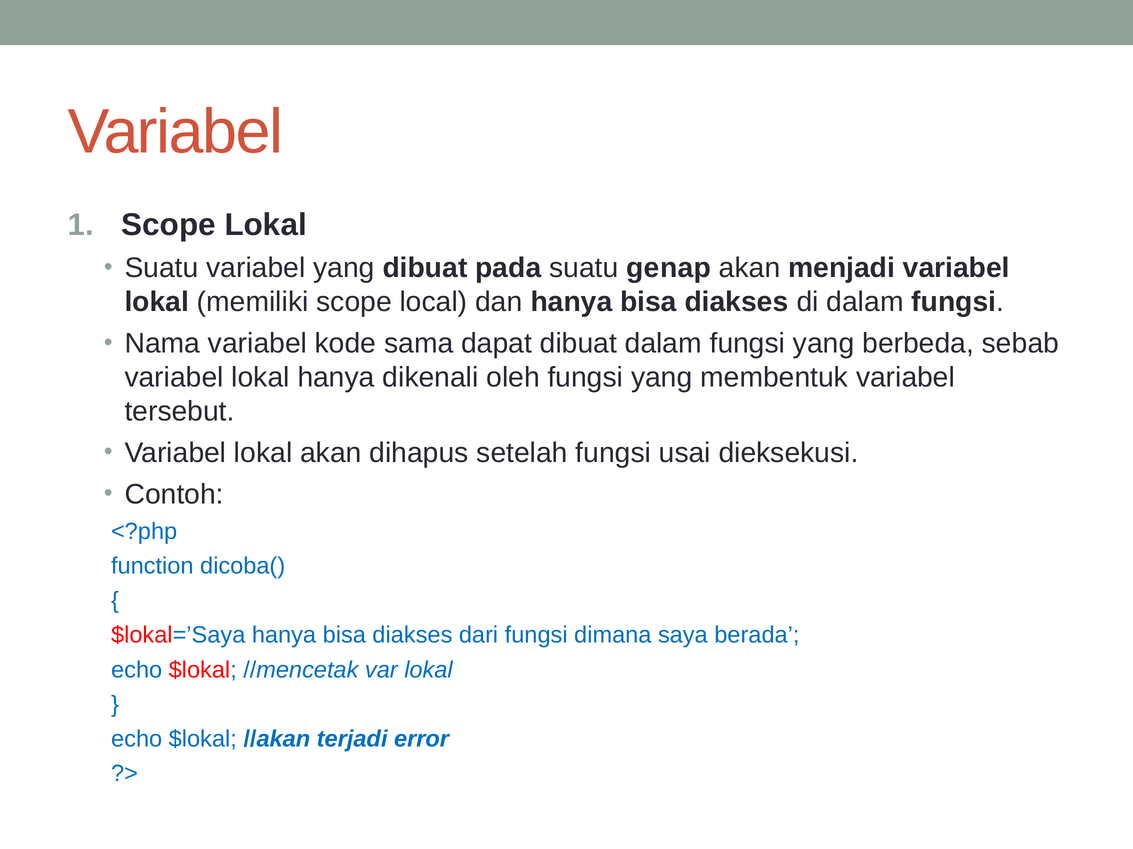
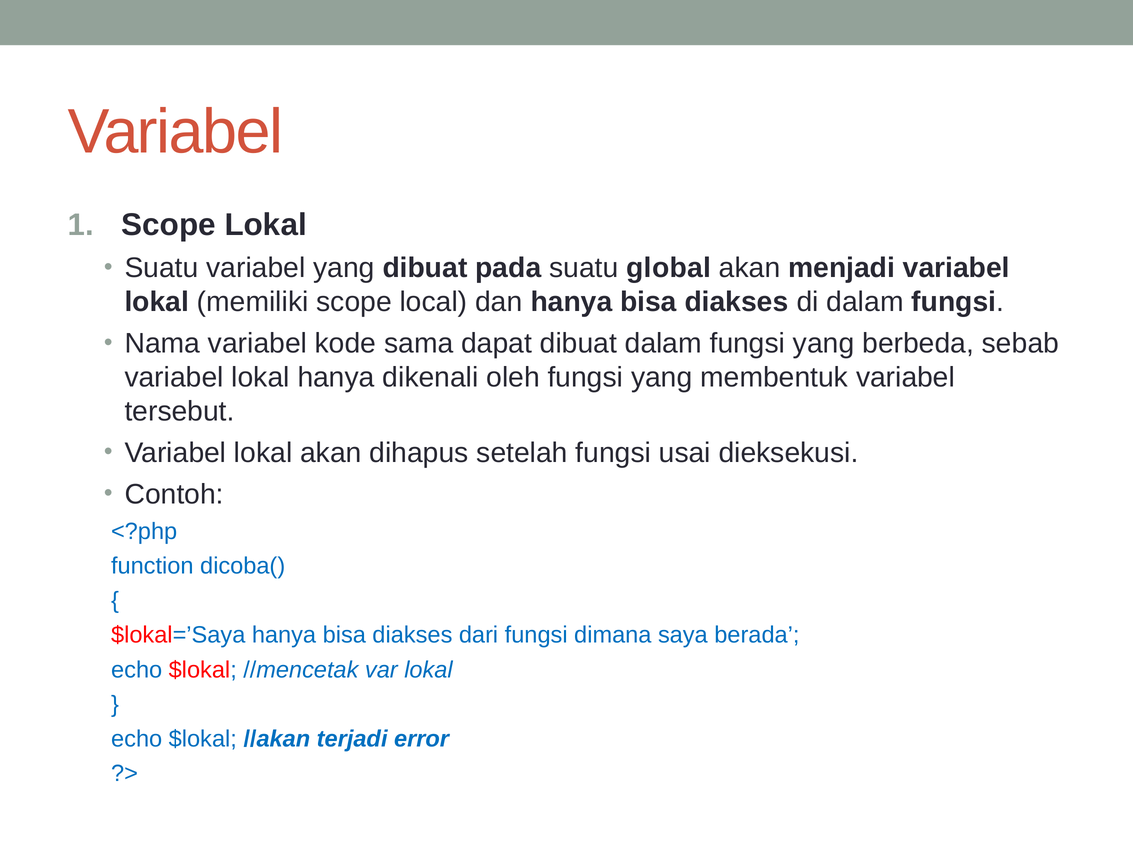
genap: genap -> global (669, 268)
